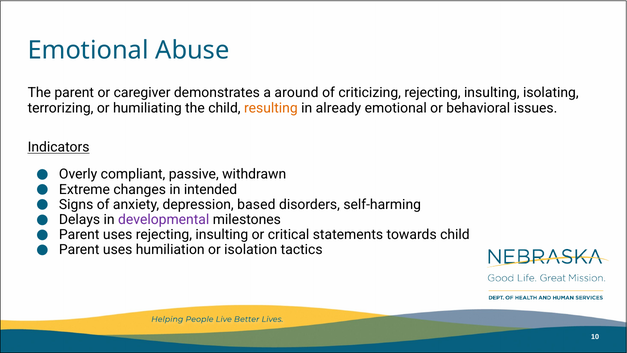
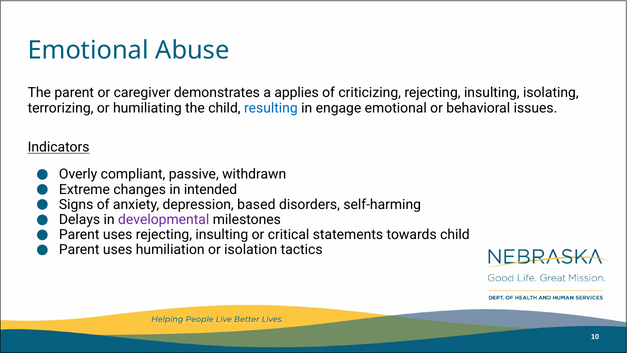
around: around -> applies (297, 93)
resulting colour: orange -> blue (271, 108)
already: already -> engage (338, 108)
